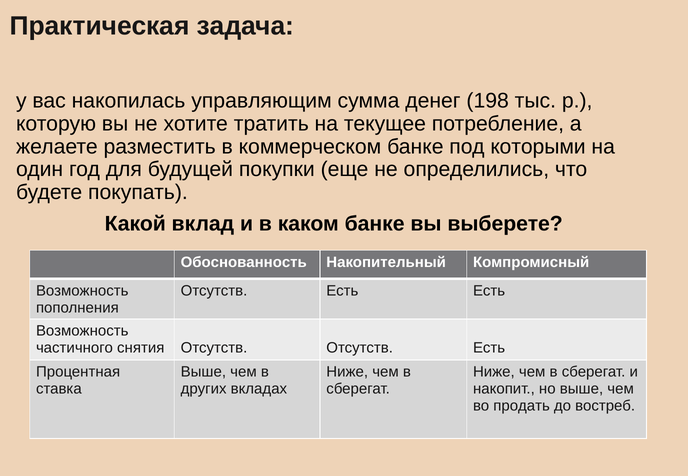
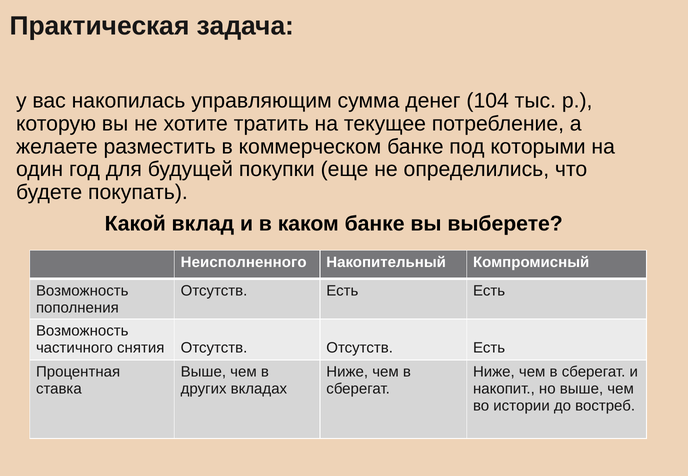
198: 198 -> 104 (488, 101)
Обоснованность: Обоснованность -> Неисполненного (244, 262)
продать: продать -> истории (522, 406)
